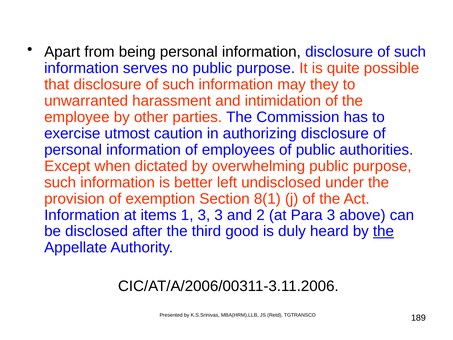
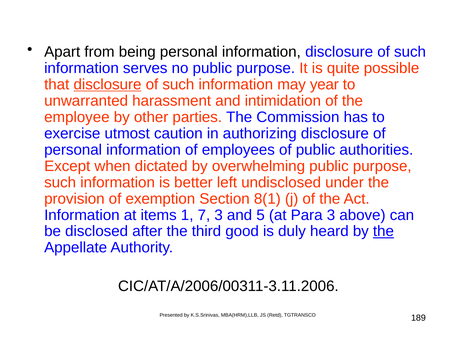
disclosure underline: none -> present (108, 84)
they: they -> year (324, 84)
1 3: 3 -> 7 (204, 215)
2: 2 -> 5 (261, 215)
